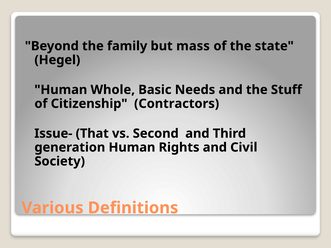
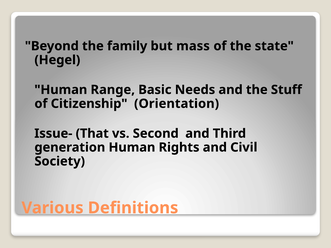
Whole: Whole -> Range (113, 90)
Contractors: Contractors -> Orientation (177, 104)
